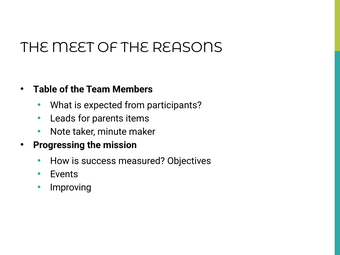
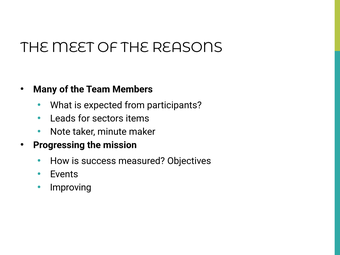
Table: Table -> Many (45, 89)
parents: parents -> sectors (108, 119)
